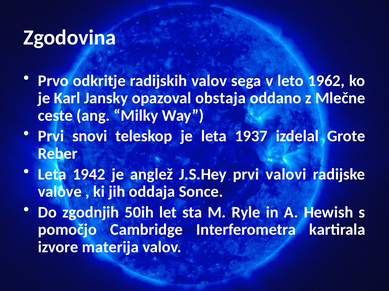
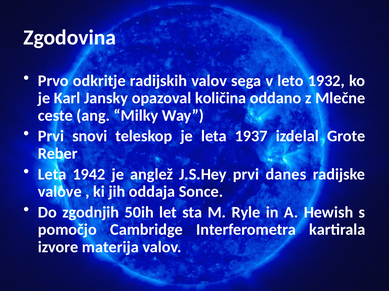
1962: 1962 -> 1932 (326, 81)
obstaja: obstaja -> količina (221, 98)
valovi: valovi -> danes (286, 175)
